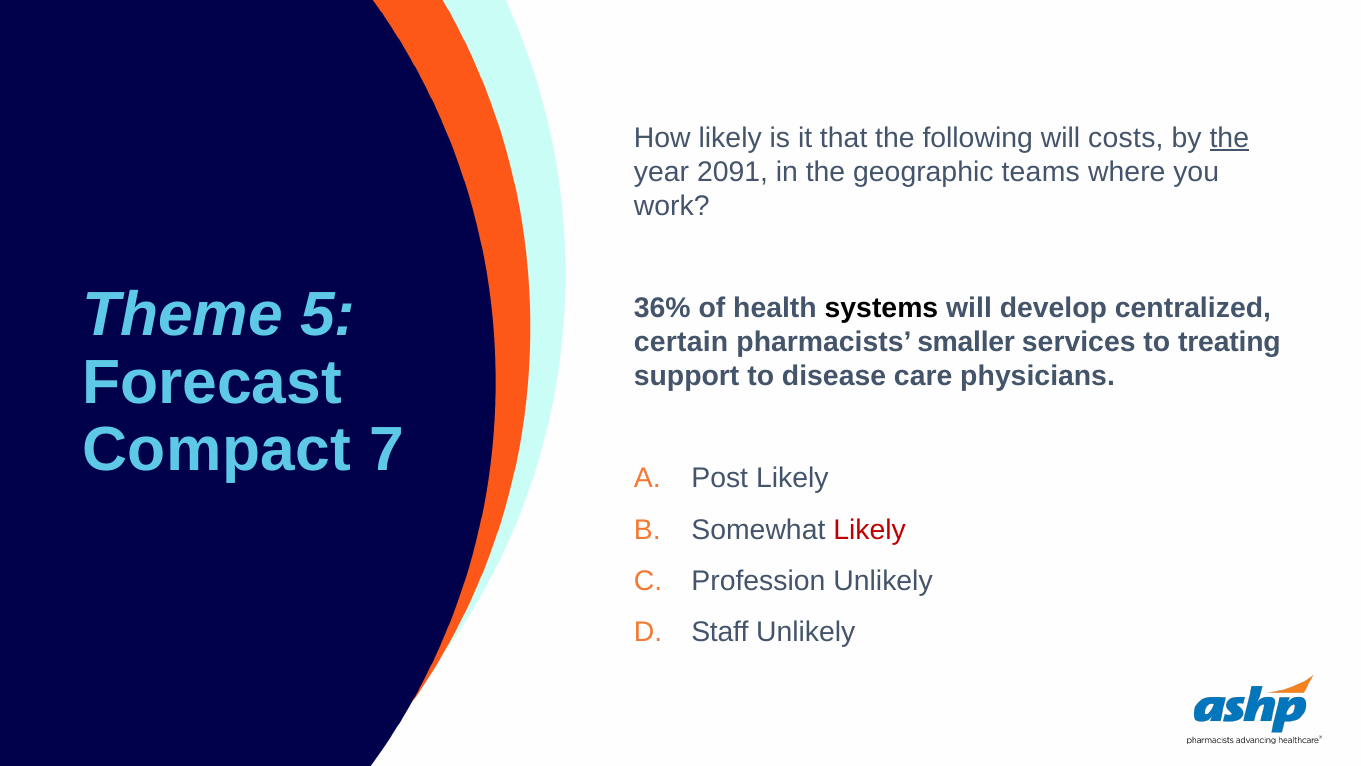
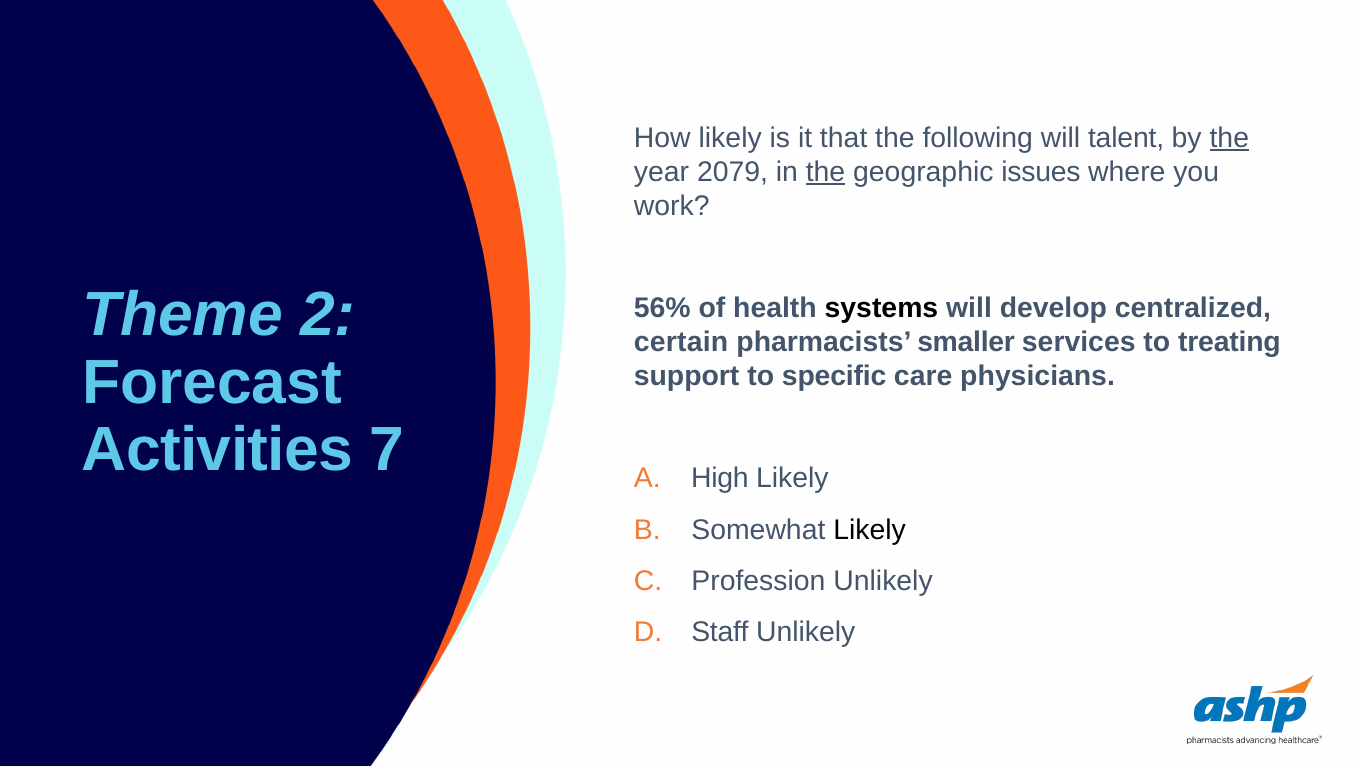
costs: costs -> talent (1126, 138)
2091: 2091 -> 2079 (732, 172)
the underline: none -> present (826, 172)
teams: teams -> issues (1041, 172)
5: 5 -> 2 (328, 315)
36%: 36% -> 56% (662, 308)
disease: disease -> specific (834, 376)
Compact: Compact -> Activities (217, 450)
Post: Post -> High (720, 478)
Likely colour: red -> black (870, 529)
